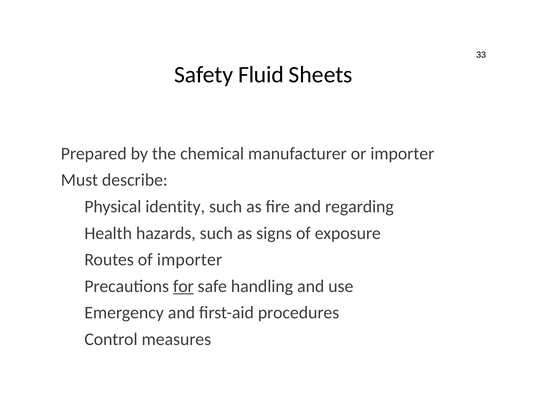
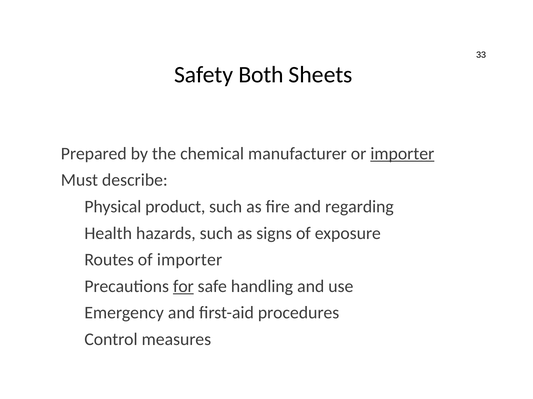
Fluid: Fluid -> Both (261, 75)
importer underline: none -> present (402, 154)
identity: identity -> product (175, 207)
